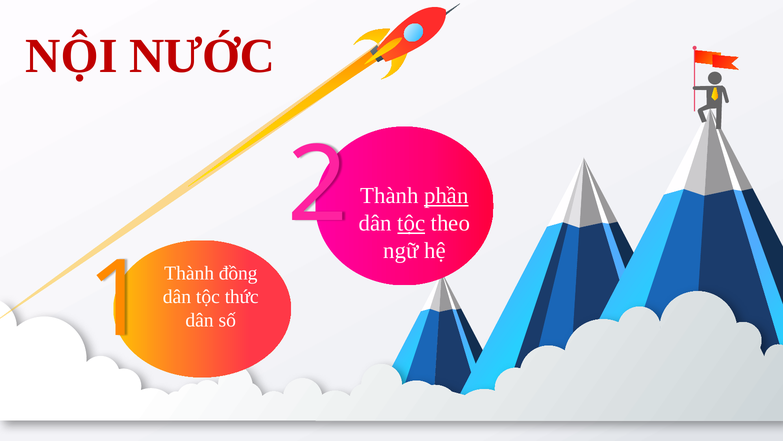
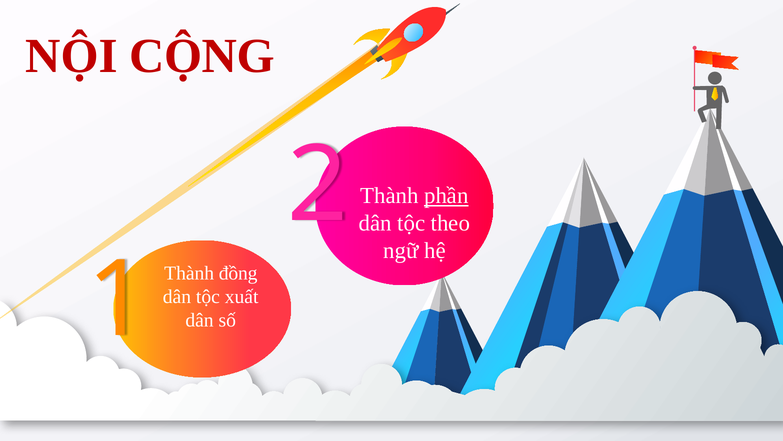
NƯỚC: NƯỚC -> CỘNG (202, 56)
tộc underline: present -> none (411, 223)
thức: thức -> xuất (242, 296)
